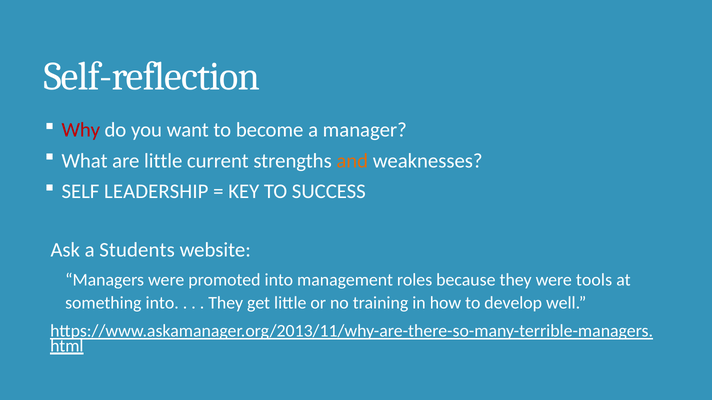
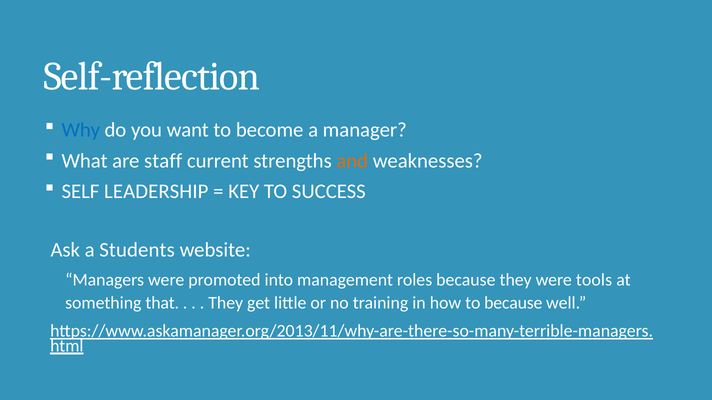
Why colour: red -> blue (81, 130)
are little: little -> staff (163, 161)
something into: into -> that (162, 303)
to develop: develop -> because (513, 303)
